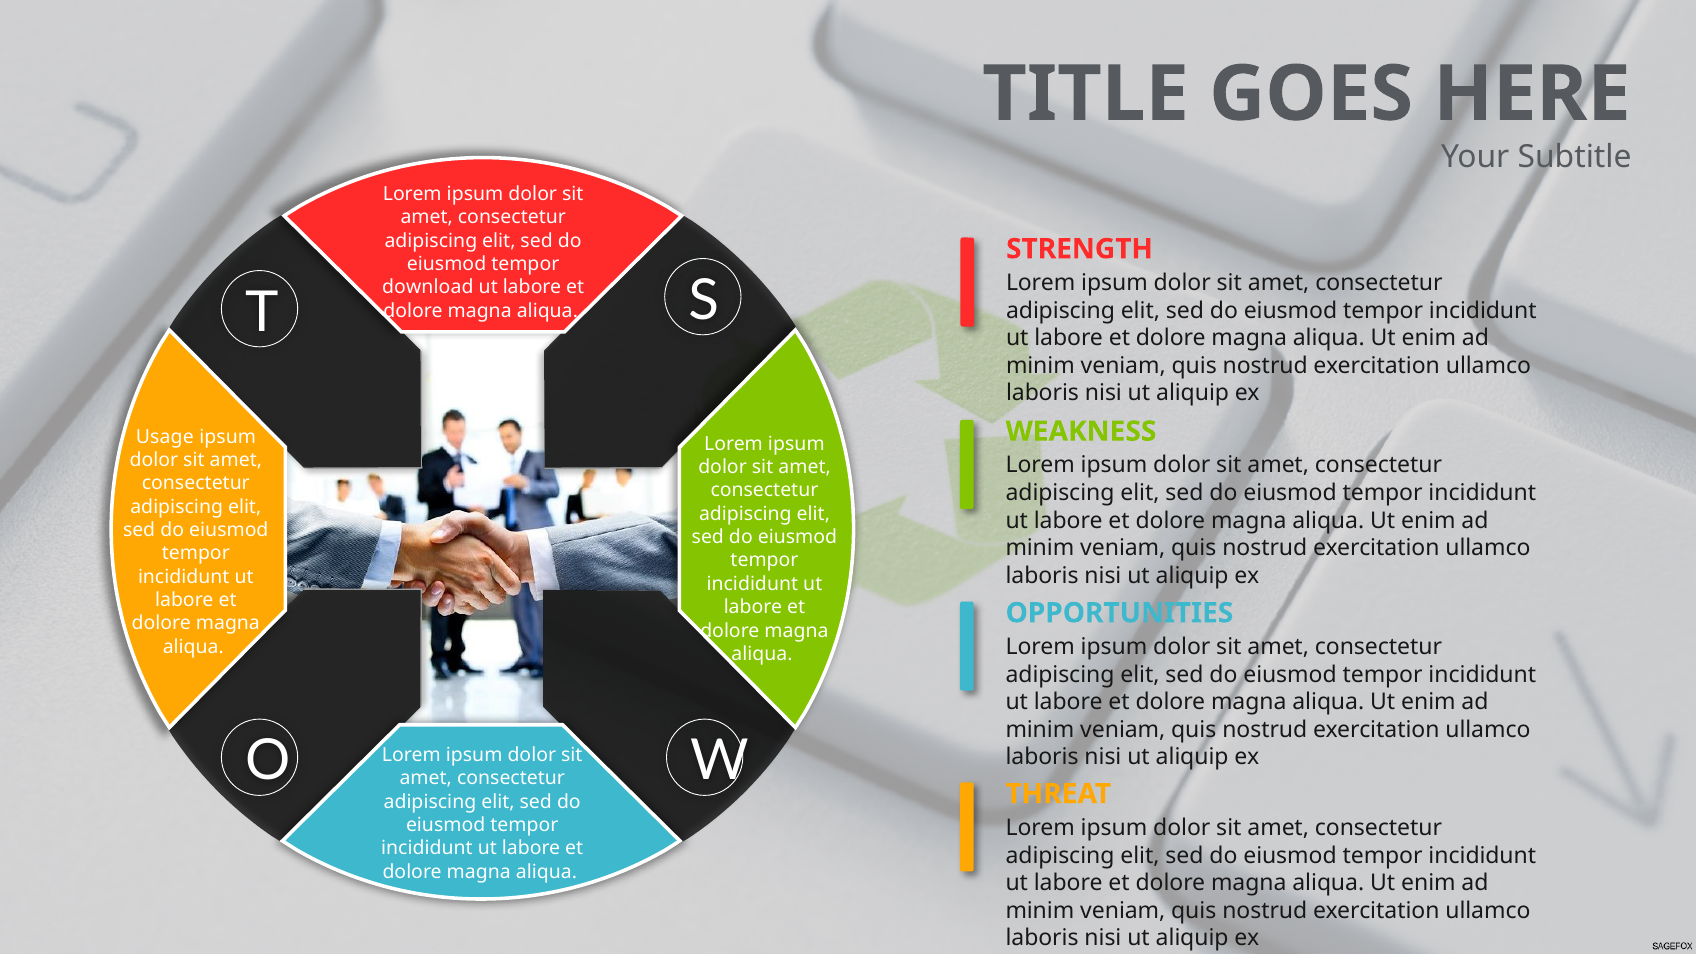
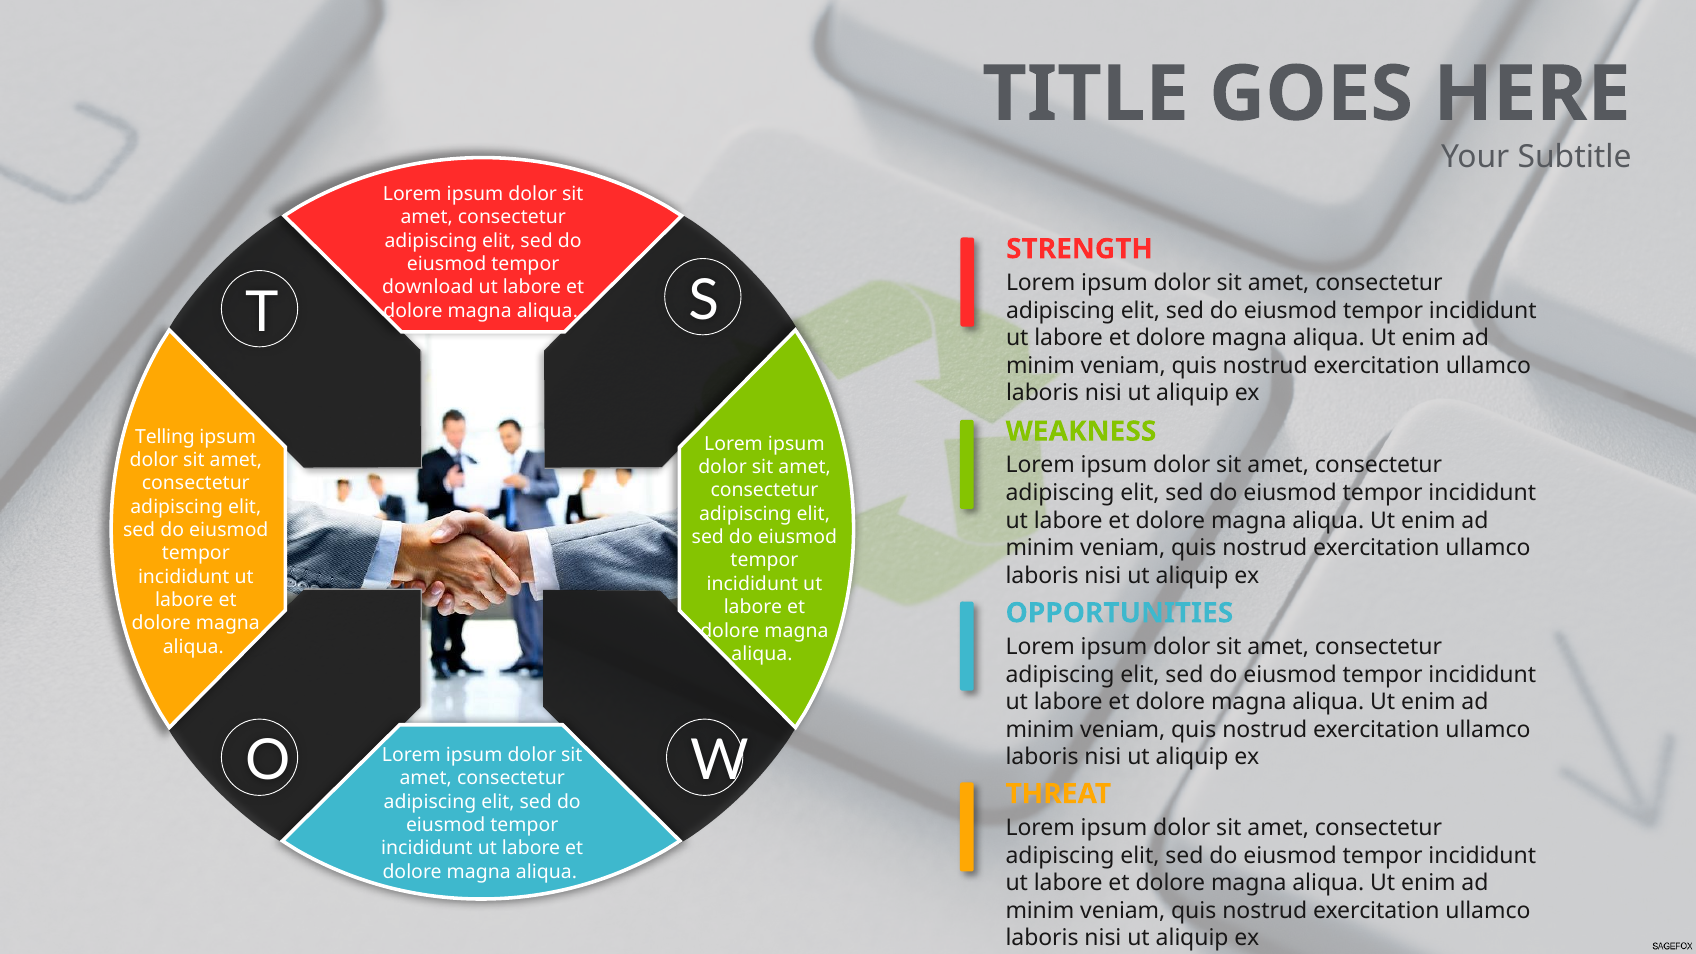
Usage: Usage -> Telling (165, 437)
